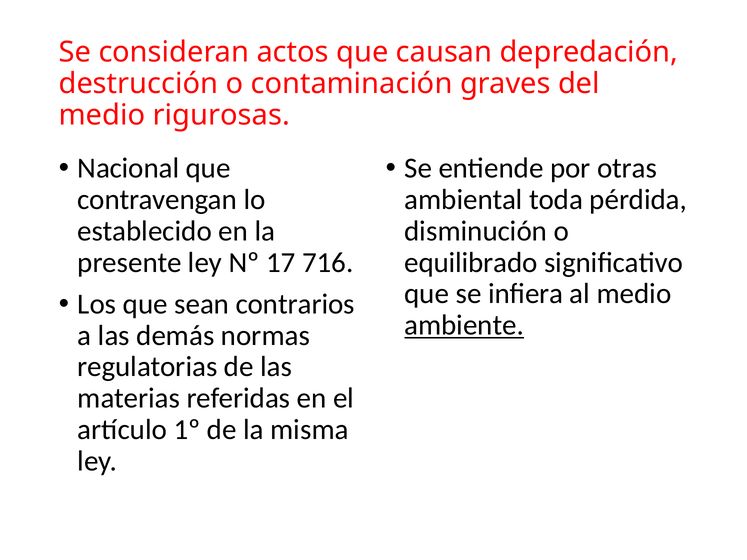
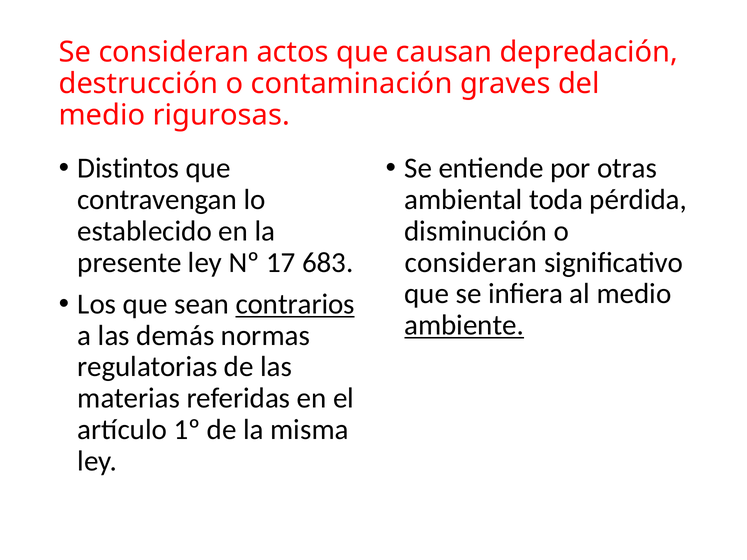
Nacional: Nacional -> Distintos (128, 168)
716: 716 -> 683 (328, 263)
equilibrado: equilibrado -> consideran (471, 263)
contrarios underline: none -> present (295, 304)
